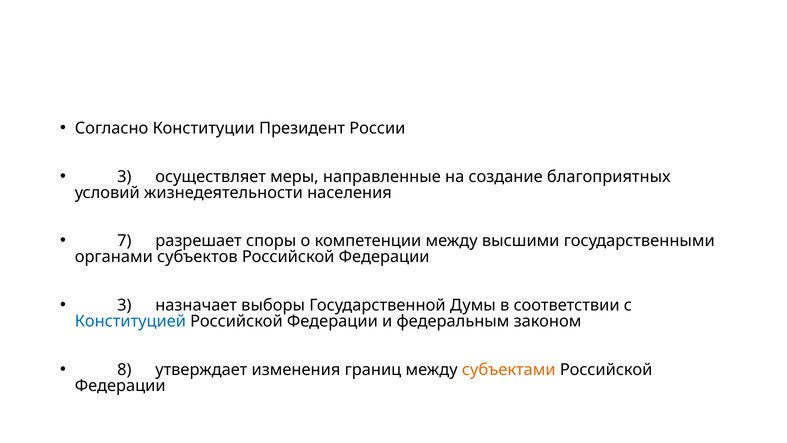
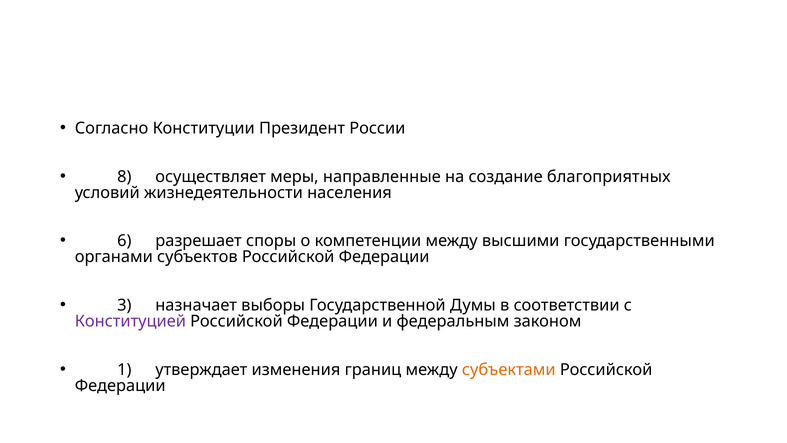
3: 3 -> 8 (124, 177)
7: 7 -> 6 (124, 241)
Конституцией colour: blue -> purple (130, 321)
8: 8 -> 1 (124, 369)
